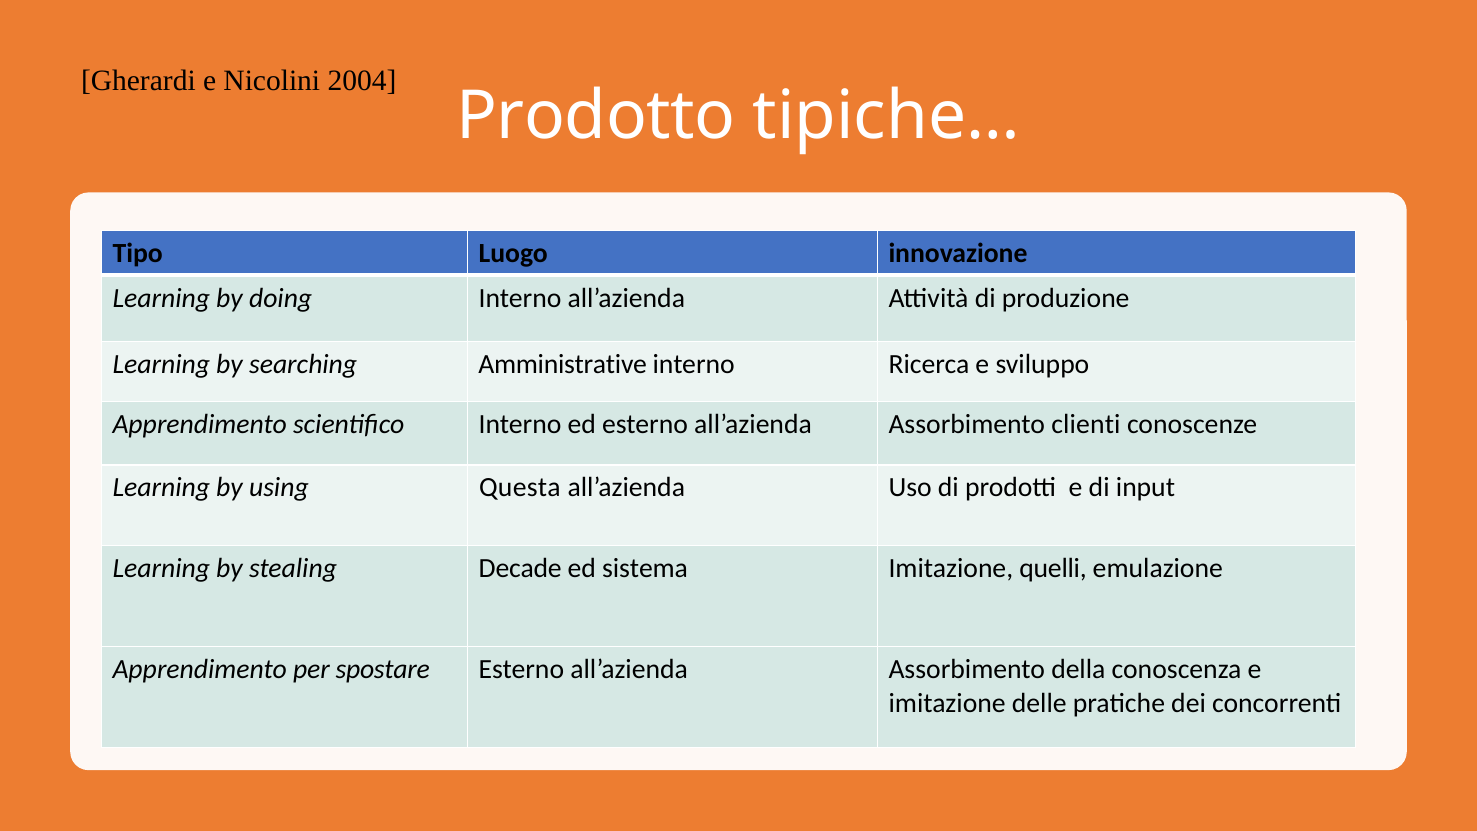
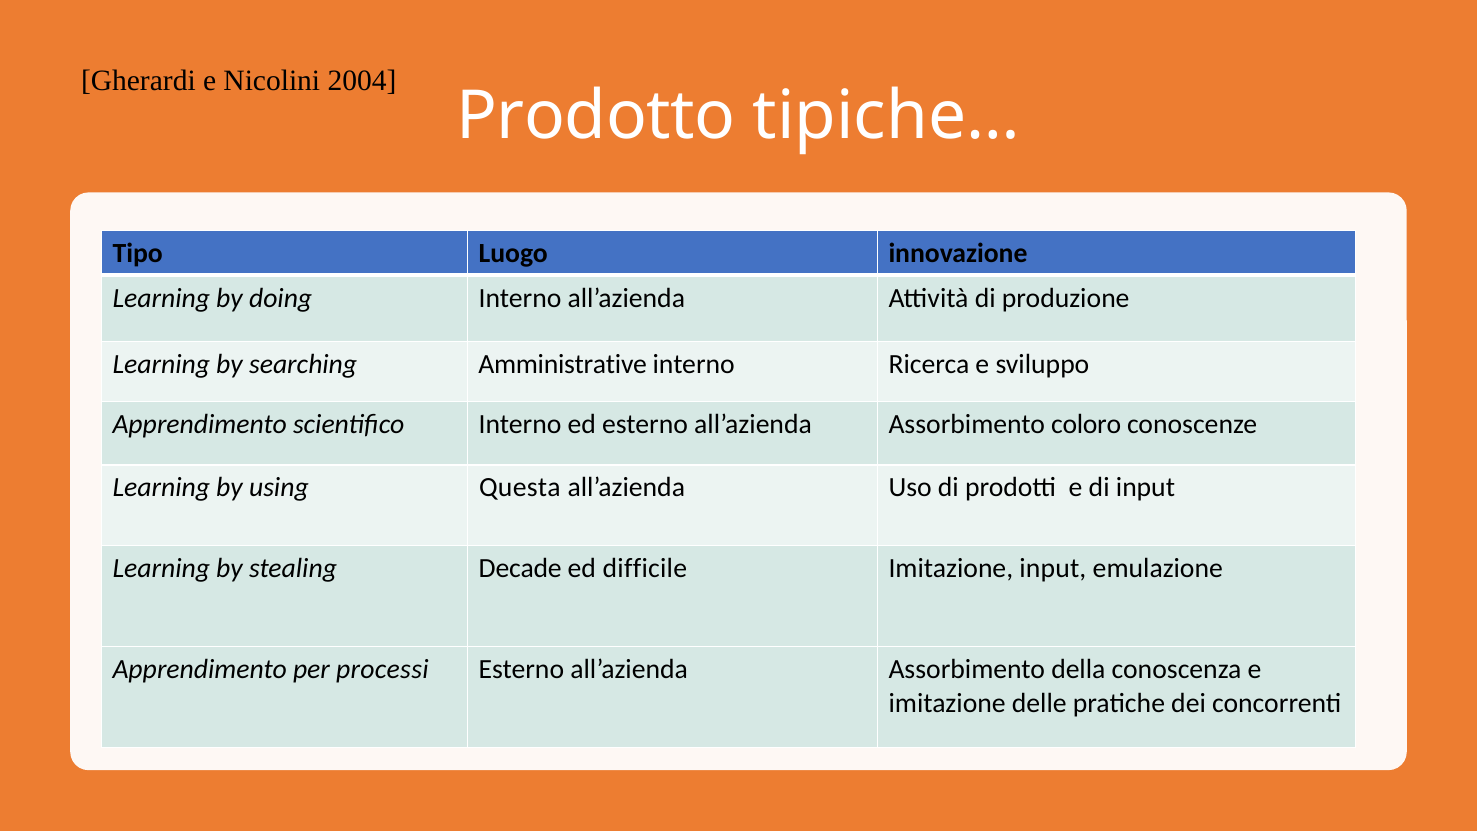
clienti: clienti -> coloro (1086, 424)
sistema: sistema -> difficile (645, 568)
Imitazione quelli: quelli -> input (1053, 568)
spostare: spostare -> processi (382, 669)
